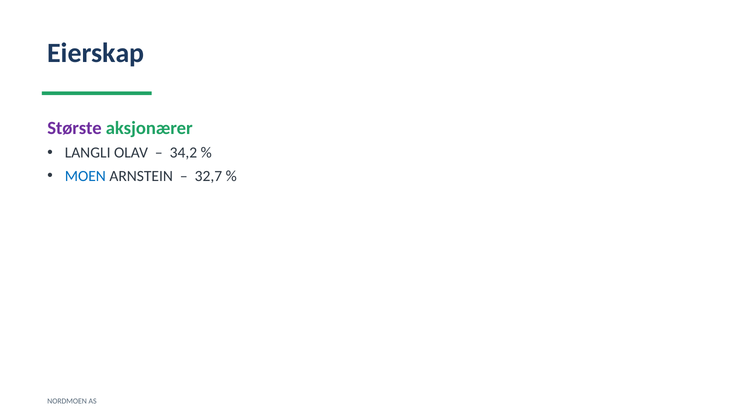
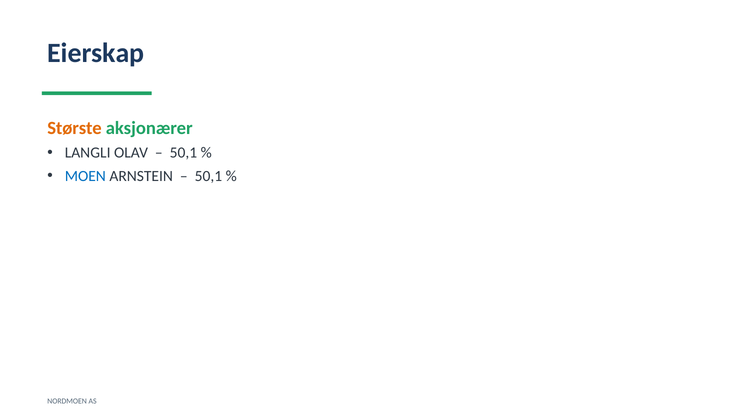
Største colour: purple -> orange (75, 128)
34,2: 34,2 -> 50,1 (183, 153)
32,7: 32,7 -> 50,1 (208, 176)
